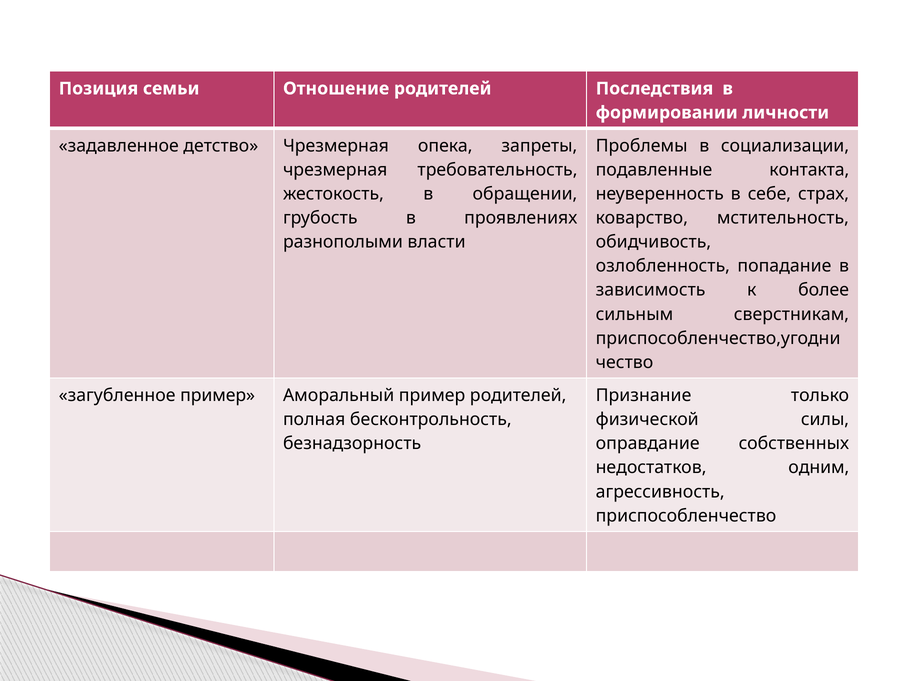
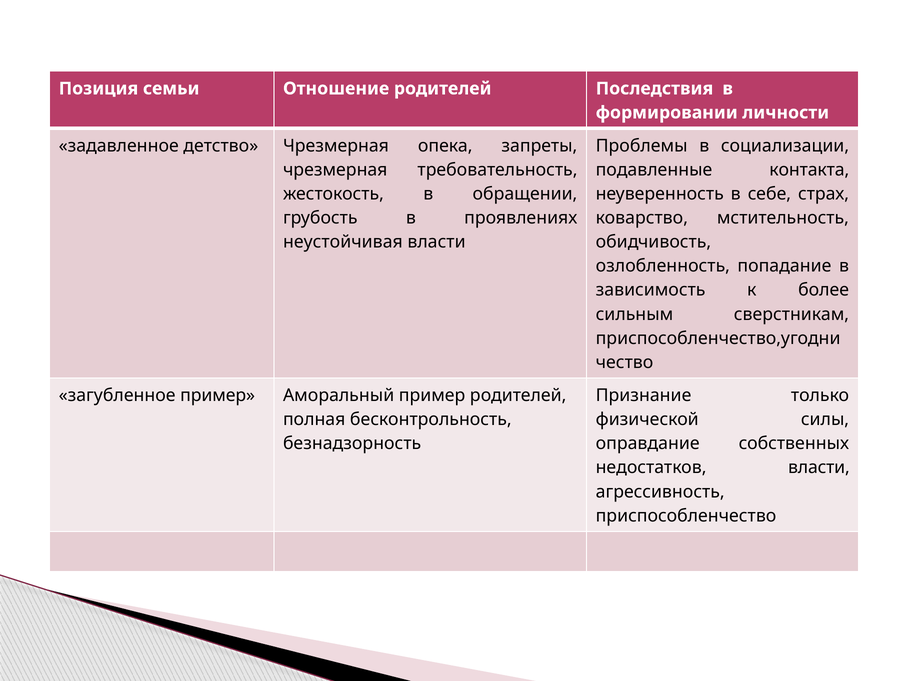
разнополыми: разнополыми -> неустойчивая (343, 242)
недостатков одним: одним -> власти (819, 468)
